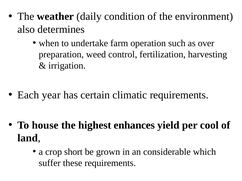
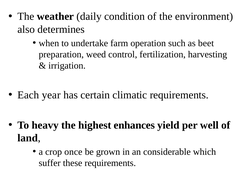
over: over -> beet (206, 43)
house: house -> heavy (45, 125)
cool: cool -> well (209, 125)
short: short -> once (73, 152)
